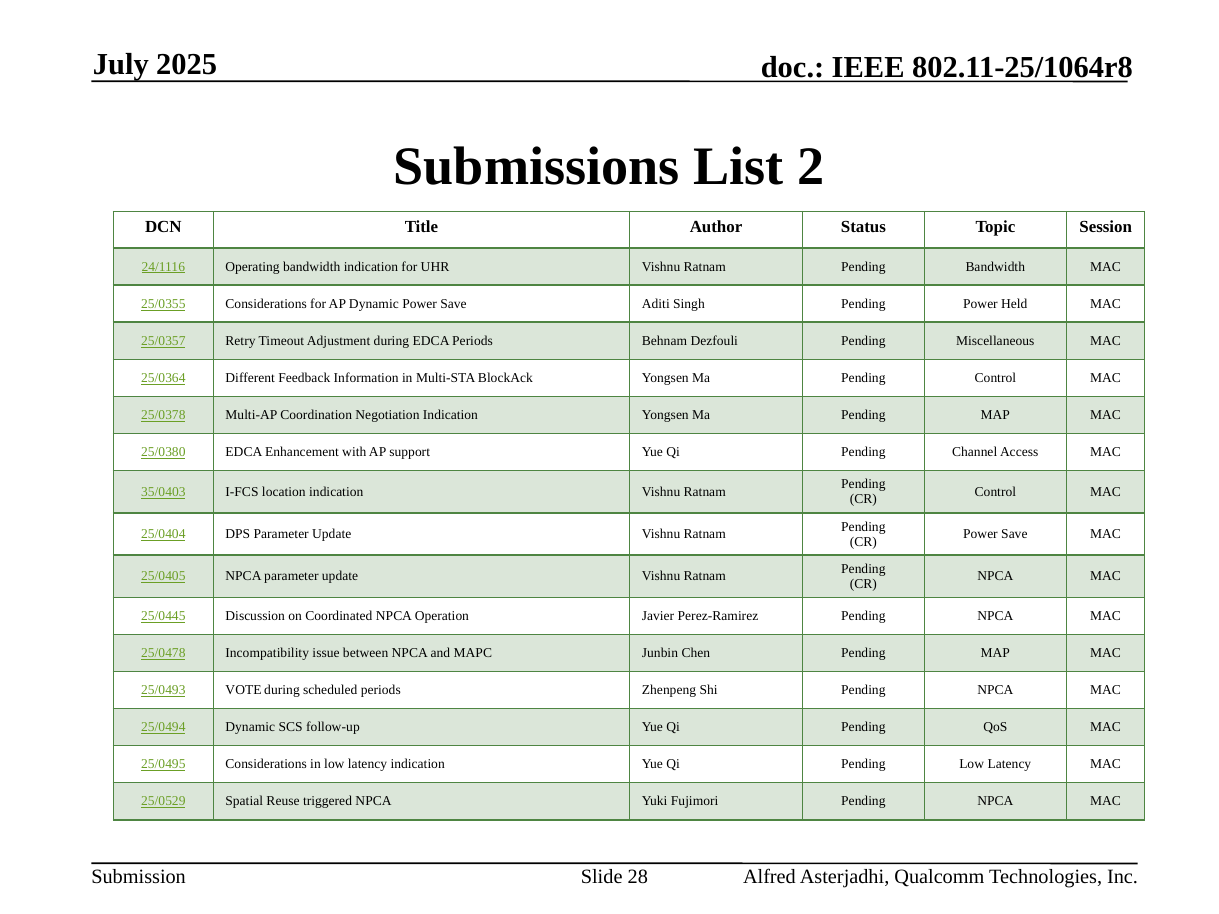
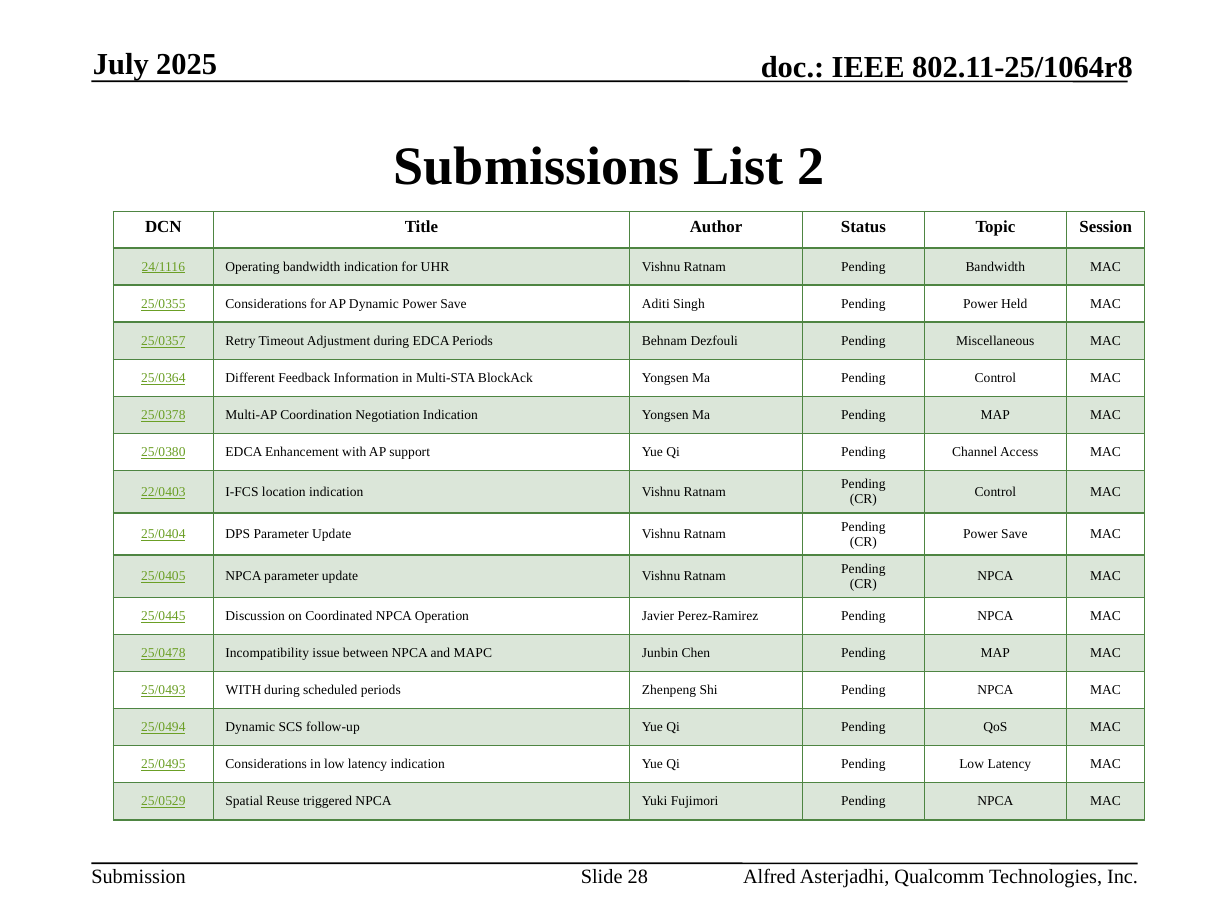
35/0403: 35/0403 -> 22/0403 (163, 492)
25/0493 VOTE: VOTE -> WITH (243, 690)
